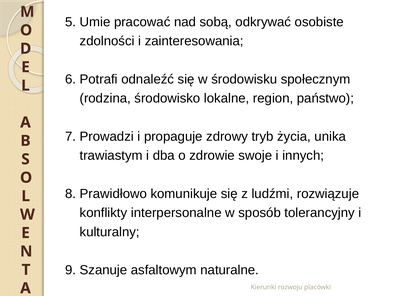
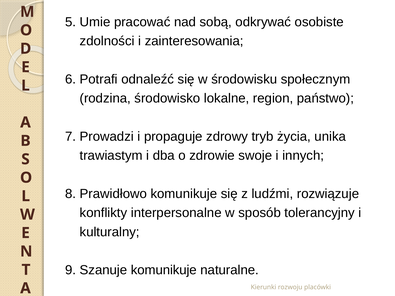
Szanuje asfaltowym: asfaltowym -> komunikuje (164, 270)
